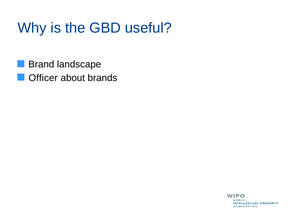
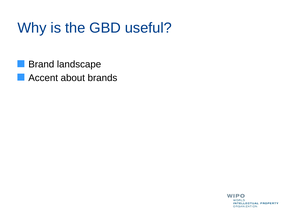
Officer: Officer -> Accent (43, 78)
